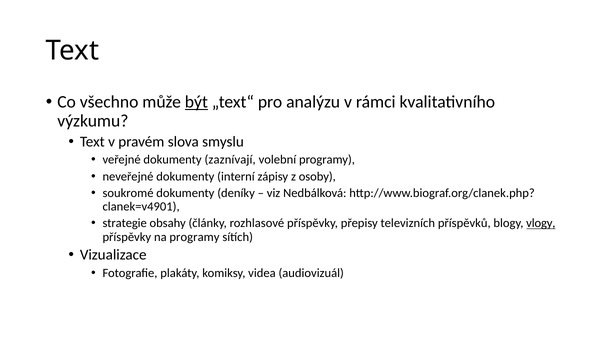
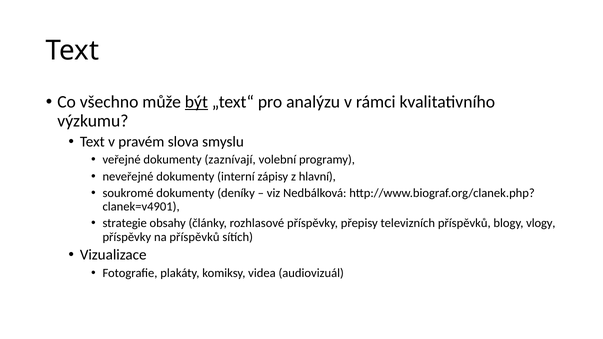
osoby: osoby -> hlavní (317, 177)
vlogy underline: present -> none (541, 223)
na programy: programy -> příspěvků (194, 237)
